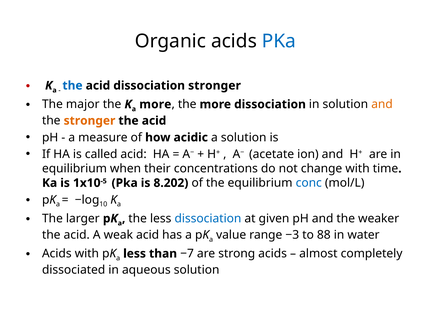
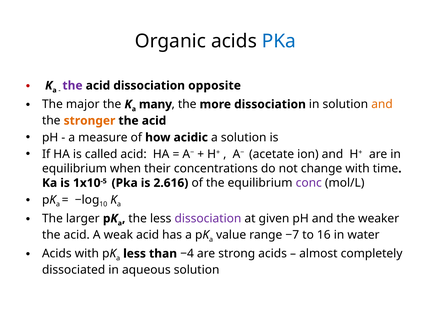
the colour: blue -> purple (72, 86)
dissociation stronger: stronger -> opposite (215, 86)
a more: more -> many (155, 104)
8.202: 8.202 -> 2.616 (171, 183)
conc colour: blue -> purple (309, 183)
dissociation colour: blue -> purple (208, 219)
−3: −3 -> −7 (292, 235)
88: 88 -> 16 (324, 235)
−7: −7 -> −4 (187, 254)
